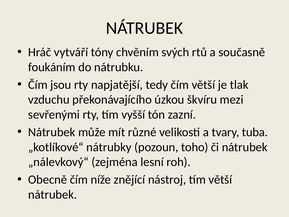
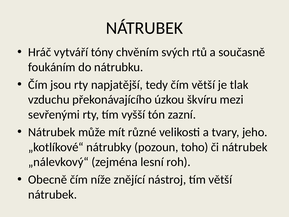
tuba: tuba -> jeho (255, 132)
